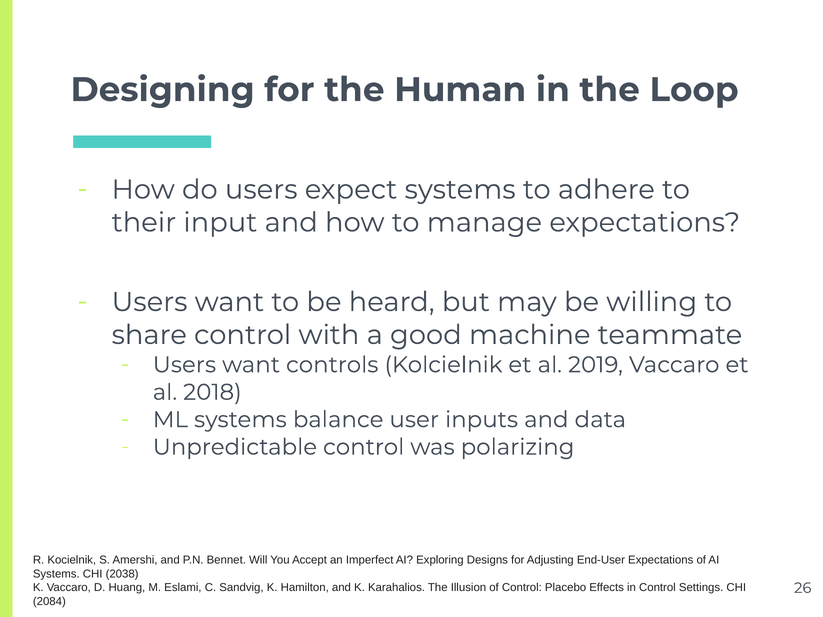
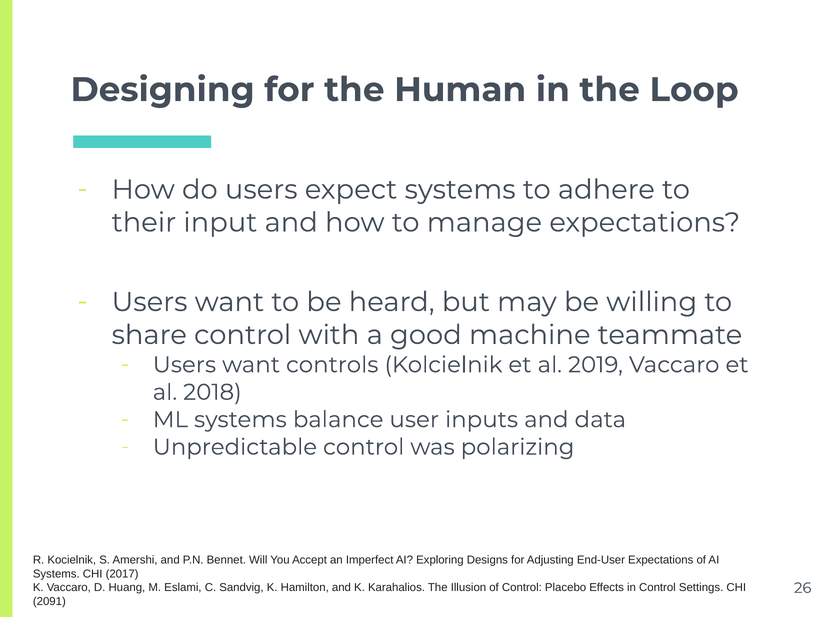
2038: 2038 -> 2017 (122, 574)
2084: 2084 -> 2091 (49, 602)
